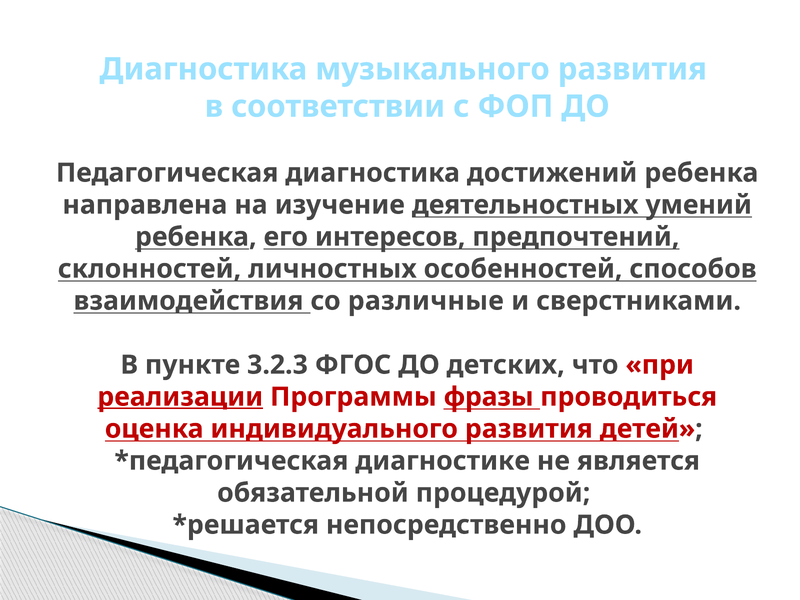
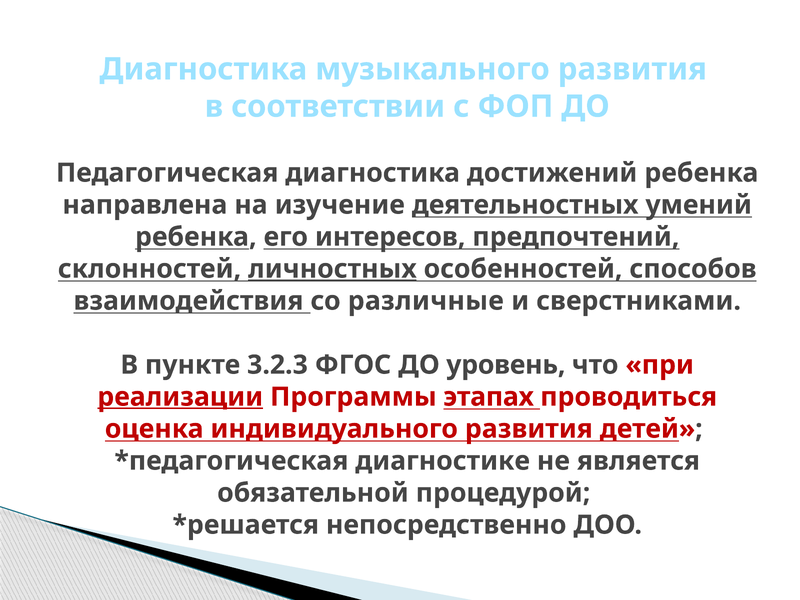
личностных underline: none -> present (332, 269)
детских: детских -> уровень (506, 365)
фразы: фразы -> этапах (489, 397)
